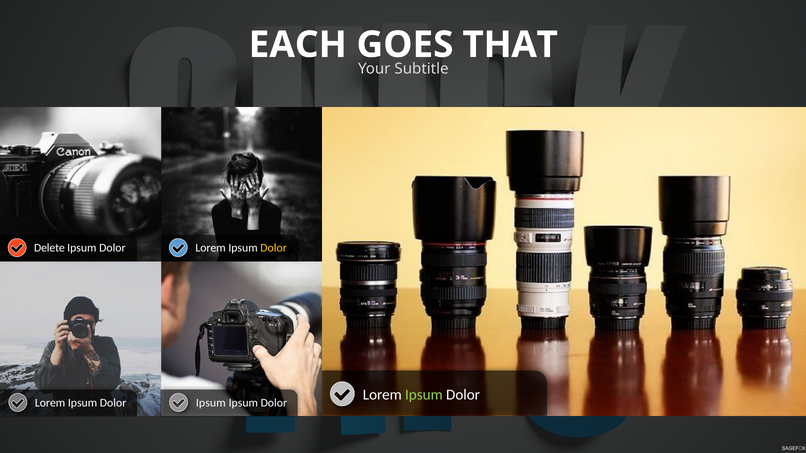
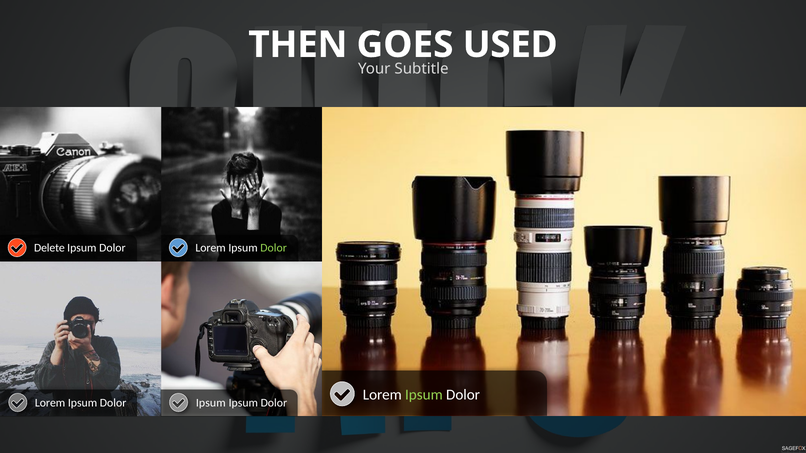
EACH: EACH -> THEN (298, 45)
THAT: THAT -> USED (510, 45)
Dolor colour: yellow -> light green (274, 248)
